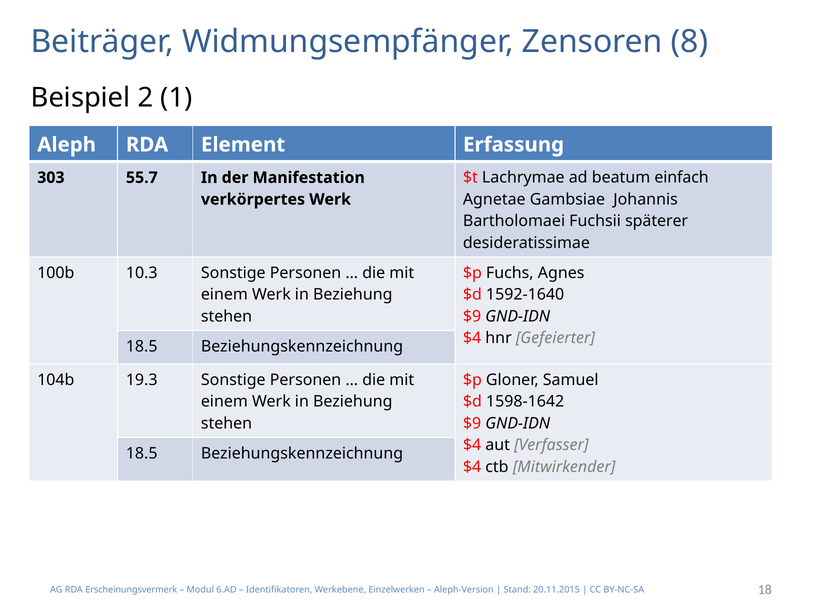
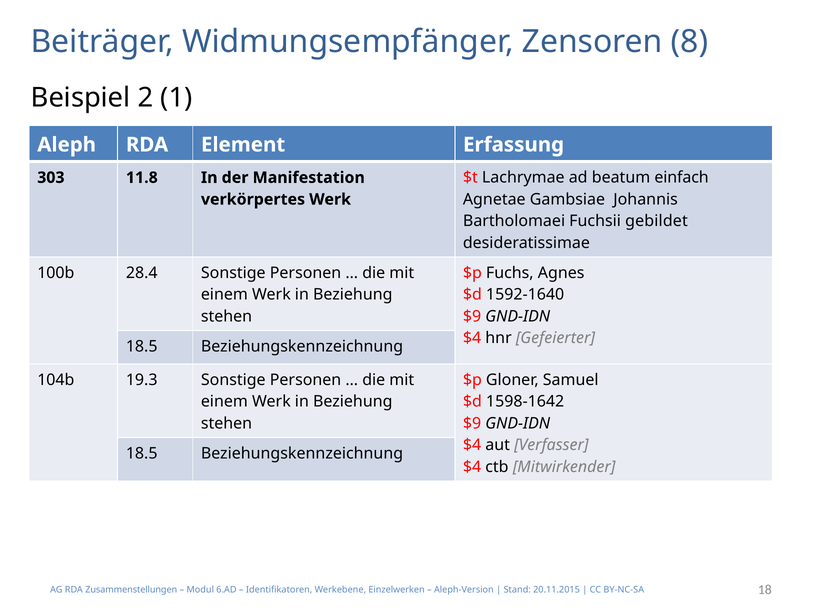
55.7: 55.7 -> 11.8 (142, 178)
späterer: späterer -> gebildet (657, 221)
10.3: 10.3 -> 28.4 (142, 273)
Erscheinungsvermerk: Erscheinungsvermerk -> Zusammenstellungen (131, 590)
